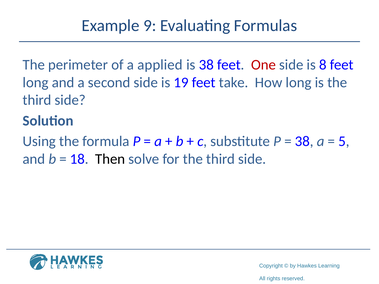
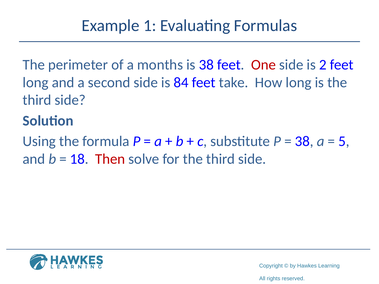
9: 9 -> 1 (150, 25)
applied: applied -> months (160, 65)
8: 8 -> 2 (323, 65)
19: 19 -> 84 (181, 82)
Then colour: black -> red (110, 159)
